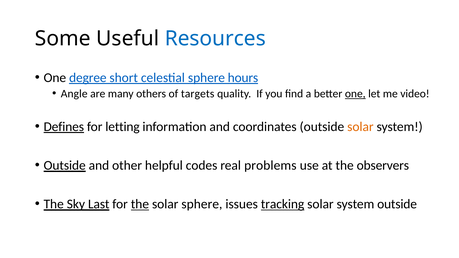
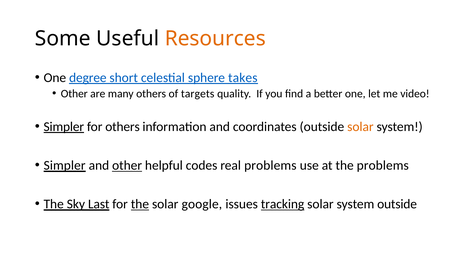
Resources colour: blue -> orange (215, 39)
hours: hours -> takes (243, 78)
Angle: Angle -> Other (74, 94)
one underline: present -> none (355, 94)
Defines: Defines -> Simpler (64, 127)
for letting: letting -> others (123, 127)
Outside: Outside -> Simpler (65, 166)
other underline: none -> present (127, 166)
the observers: observers -> problems (383, 166)
solar sphere: sphere -> google (202, 204)
